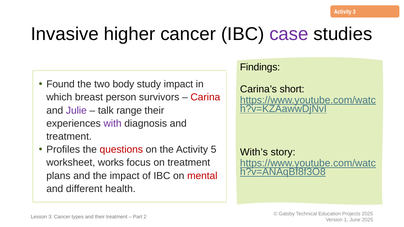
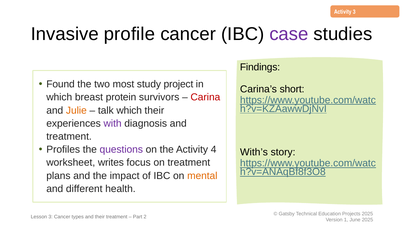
higher: higher -> profile (129, 34)
body: body -> most (123, 84)
study impact: impact -> project (178, 84)
person: person -> protein (121, 97)
Julie colour: purple -> orange (76, 110)
talk range: range -> which (129, 110)
questions colour: red -> purple (121, 150)
5: 5 -> 4 (214, 150)
works: works -> writes (111, 163)
mental colour: red -> orange (202, 176)
